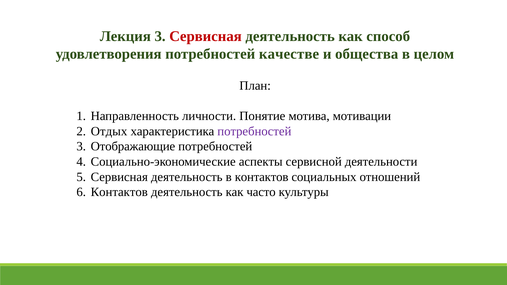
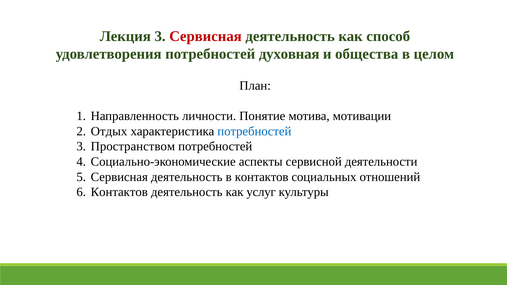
качестве: качестве -> духовная (289, 54)
потребностей colour: purple -> blue (254, 131)
Отображающие: Отображающие -> Пространством (133, 147)
часто: часто -> услуг (261, 192)
